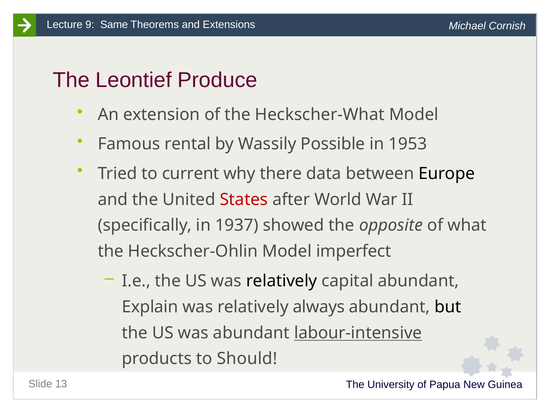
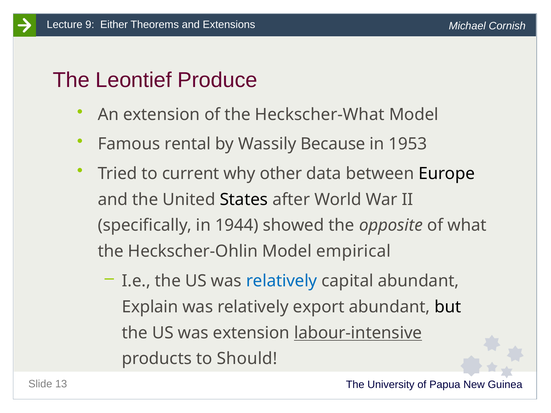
Same: Same -> Either (114, 25)
Possible: Possible -> Because (333, 144)
there: there -> other (281, 174)
States colour: red -> black (244, 200)
1937: 1937 -> 1944 (237, 226)
imperfect: imperfect -> empirical (353, 252)
relatively colour: black -> blue (282, 281)
always: always -> export (319, 307)
was abundant: abundant -> extension (251, 333)
